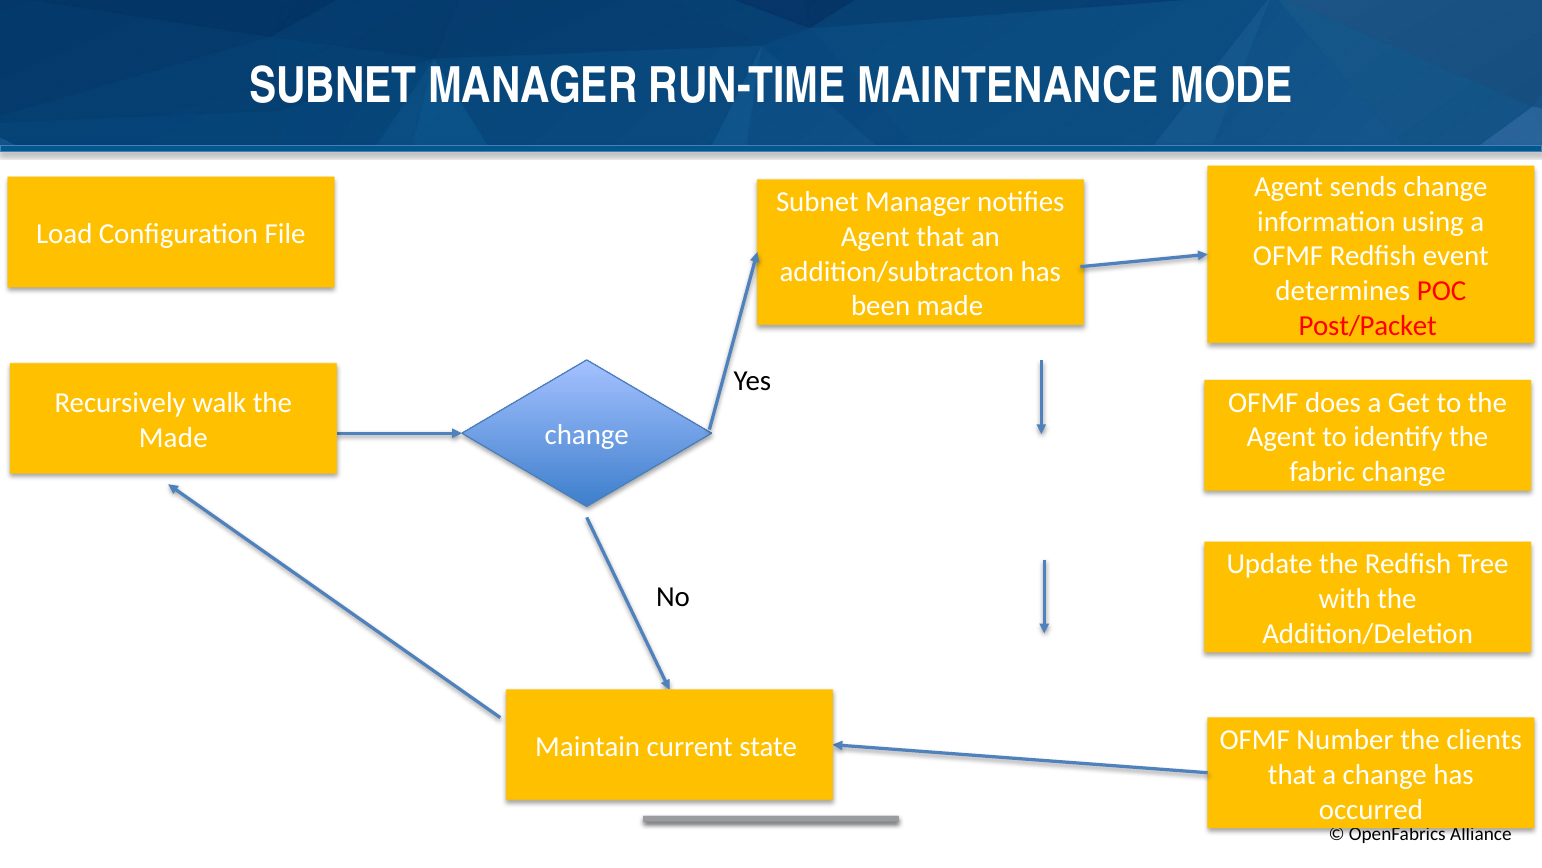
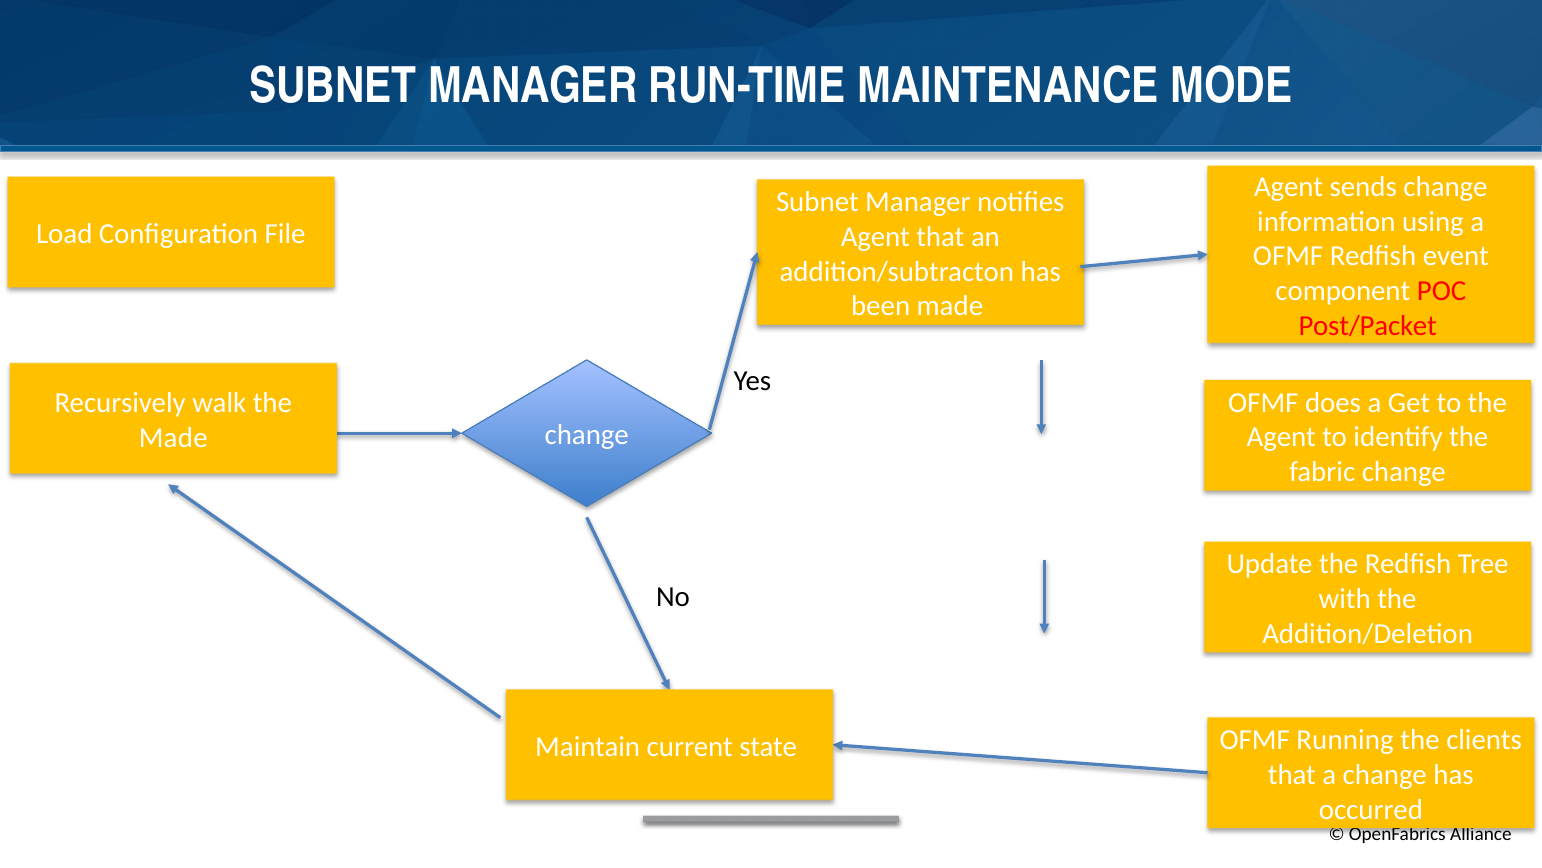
determines: determines -> component (1343, 291)
Number: Number -> Running (1345, 739)
